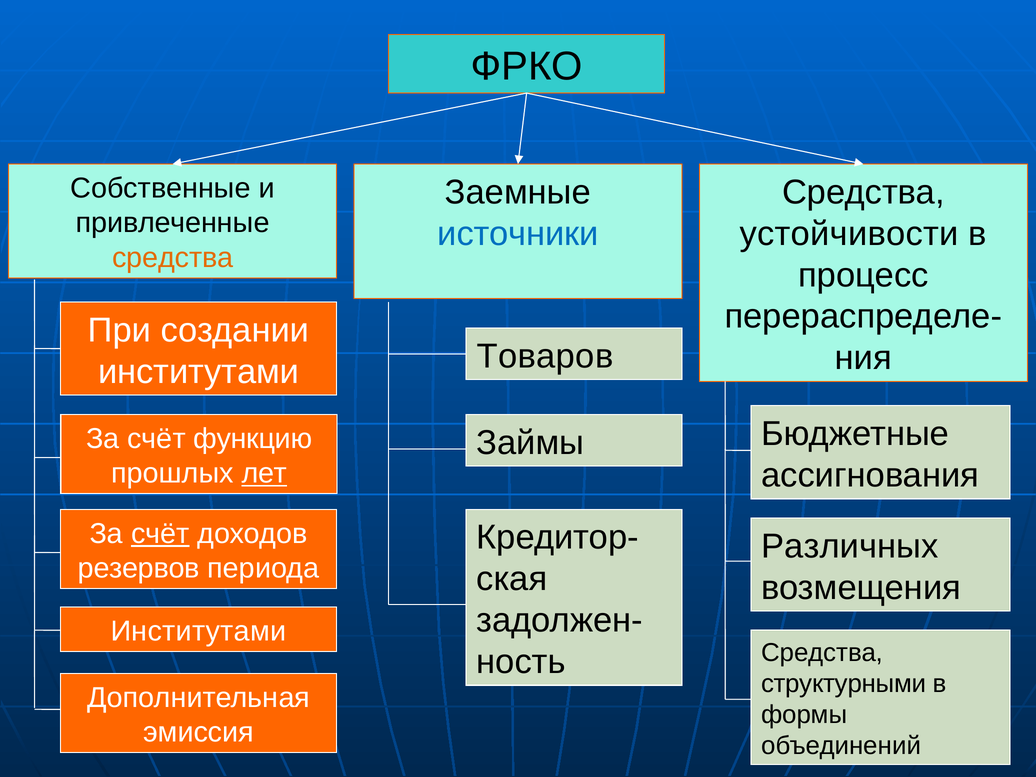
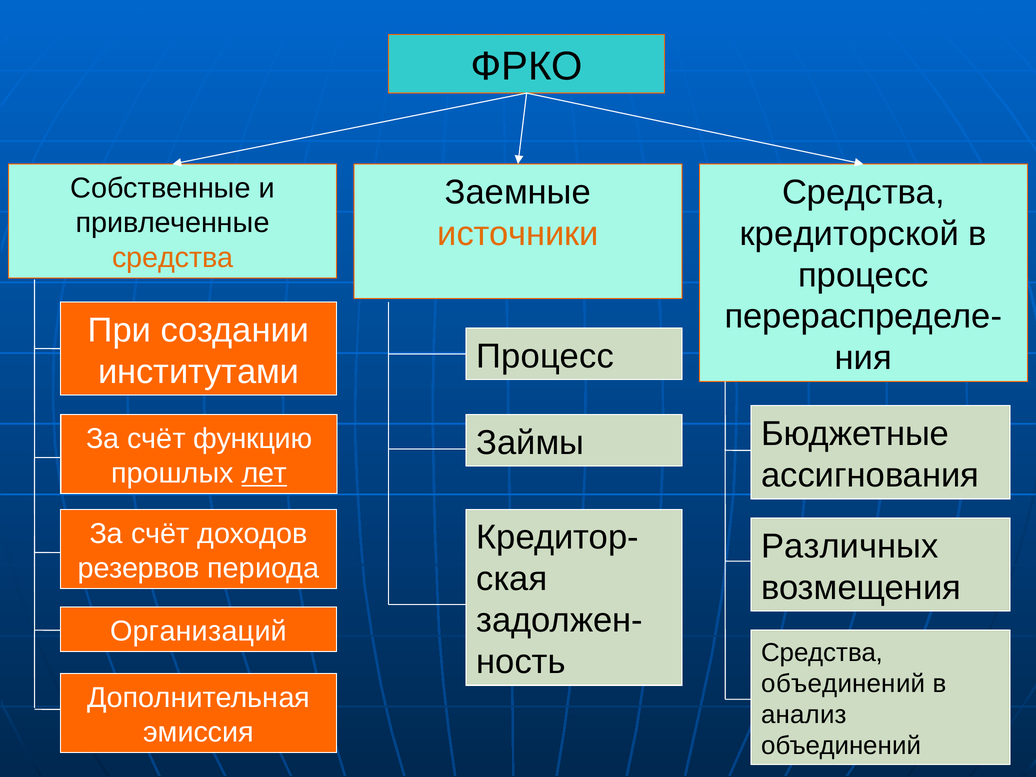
источники colour: blue -> orange (518, 234)
устойчивости: устойчивости -> кредиторской (849, 234)
Товаров: Товаров -> Процесс (545, 356)
счёт underline: present -> none (160, 534)
Институтами: Институтами -> Организаций (198, 631)
структурными: структурными -> объединений (843, 684)
формы: формы -> анализ (804, 715)
